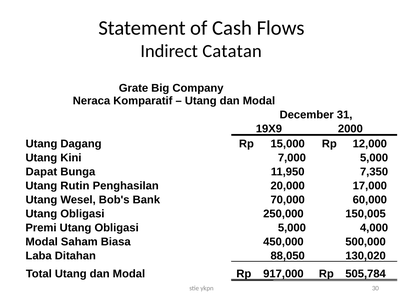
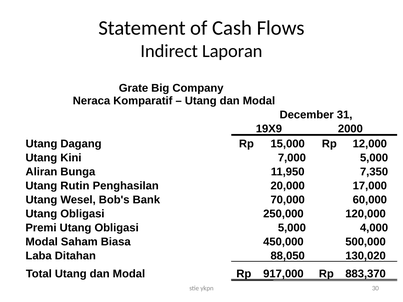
Catatan: Catatan -> Laporan (232, 51)
Dapat: Dapat -> Aliran (41, 172)
150,005: 150,005 -> 120,000 (366, 214)
505,784: 505,784 -> 883,370 (366, 274)
